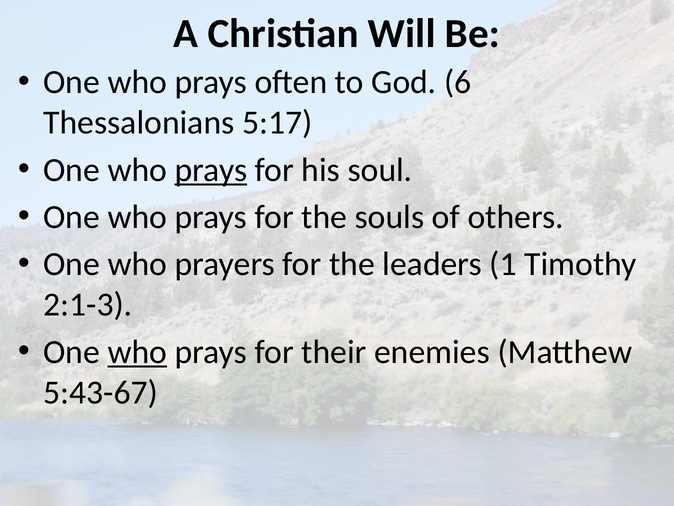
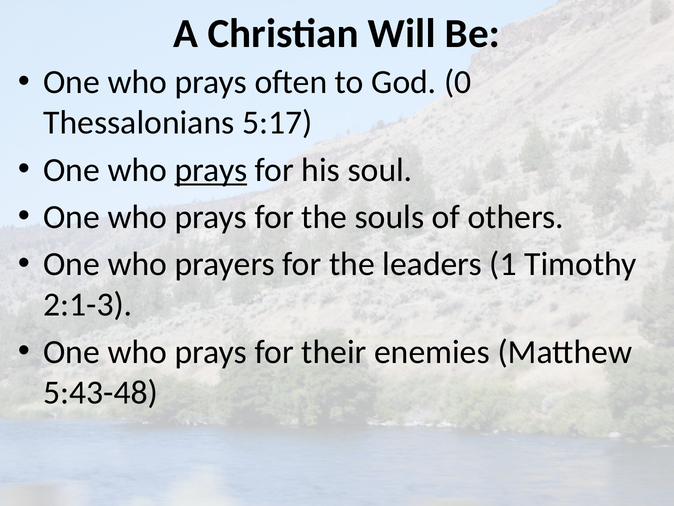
6: 6 -> 0 (458, 82)
who underline: present -> none (137, 352)
5:43-67: 5:43-67 -> 5:43-48 (101, 392)
